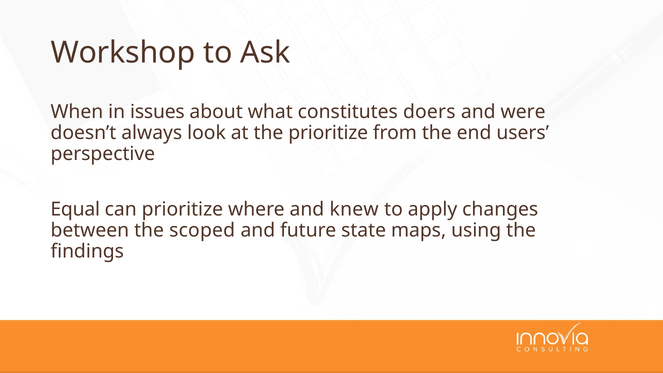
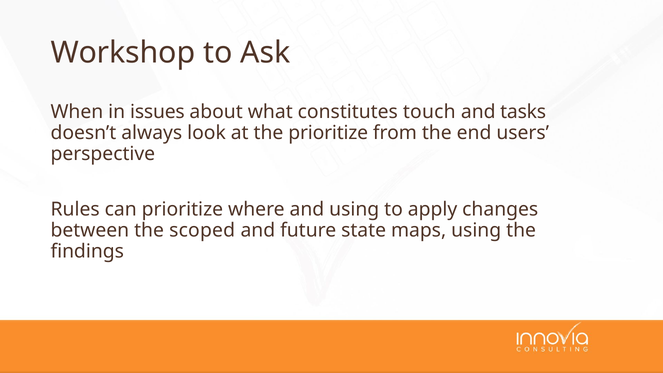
doers: doers -> touch (429, 112)
were: were -> tasks (523, 112)
Equal: Equal -> Rules (75, 209)
and knew: knew -> using (354, 209)
